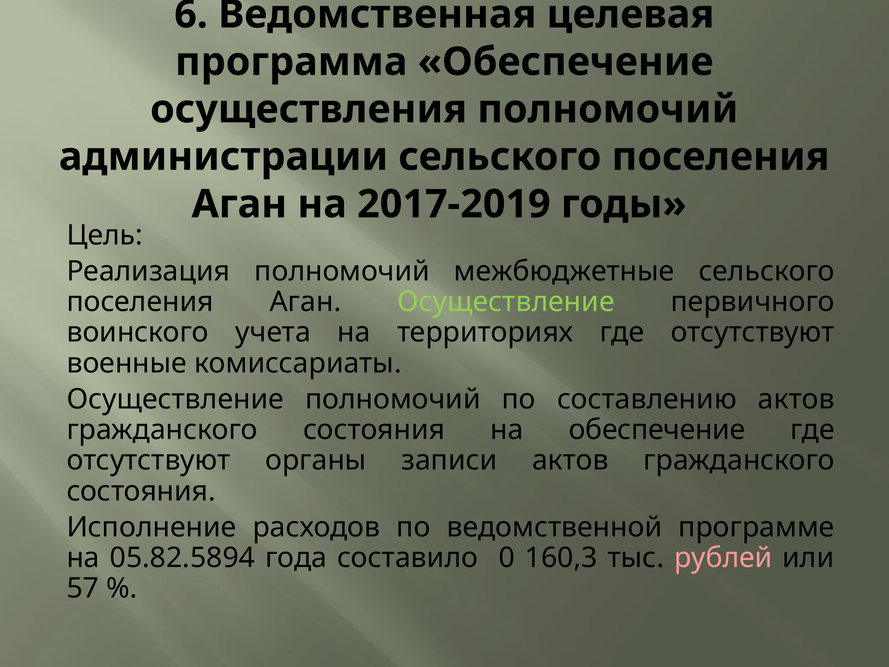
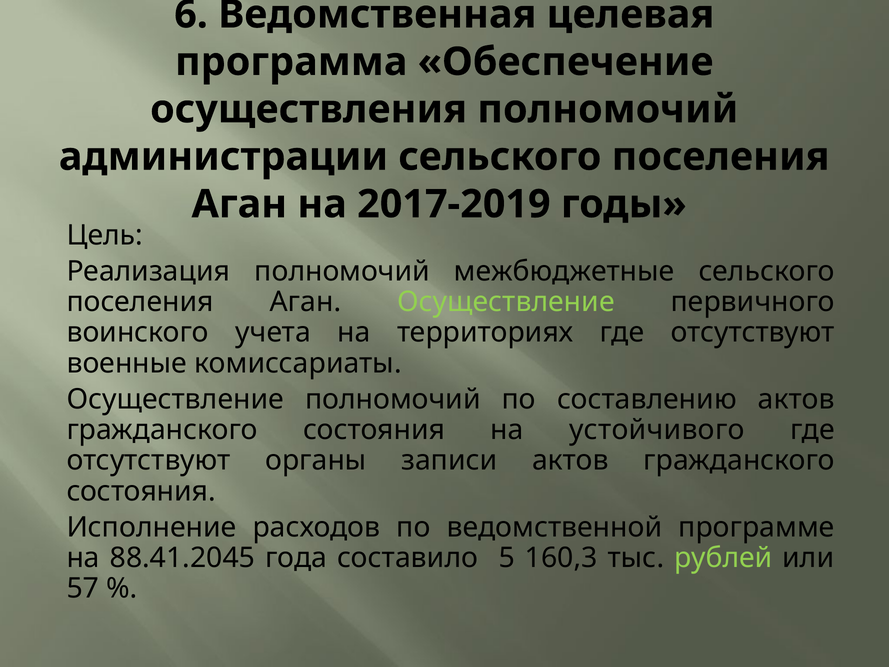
на обеспечение: обеспечение -> устойчивого (657, 430)
05.82.5894: 05.82.5894 -> 88.41.2045 (182, 558)
0: 0 -> 5 (507, 558)
рублей colour: pink -> light green (723, 558)
